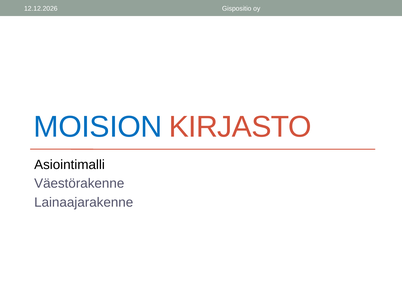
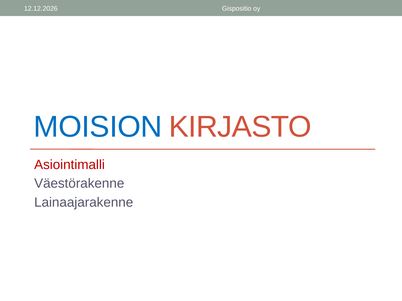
Asiointimalli colour: black -> red (70, 165)
